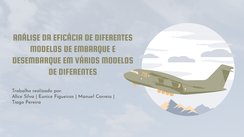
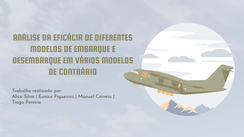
DIFERENTES: DIFERENTES -> CONTRÁRIO (78, 72)
